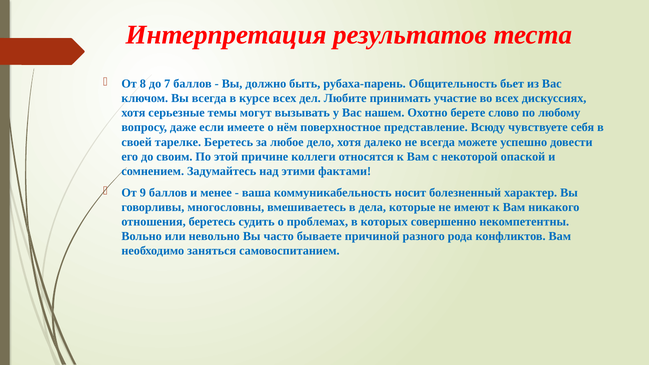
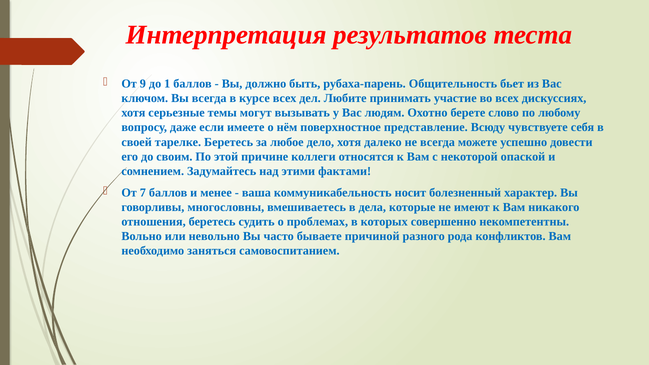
8: 8 -> 9 (143, 84)
7: 7 -> 1 (167, 84)
нашем: нашем -> людям (385, 113)
9: 9 -> 7 (143, 193)
